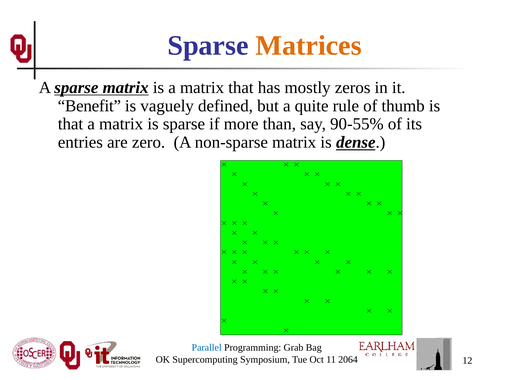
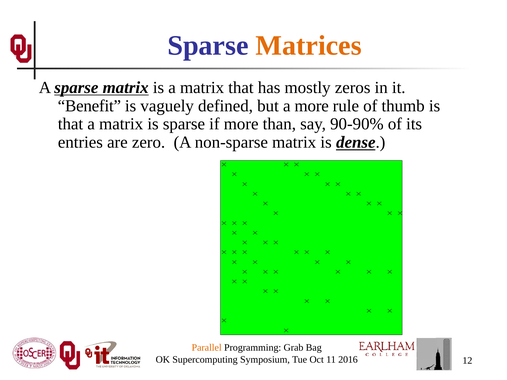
a quite: quite -> more (312, 106)
90-55%: 90-55% -> 90-90% (357, 124)
Parallel colour: blue -> orange (207, 348)
2064: 2064 -> 2016 (348, 360)
